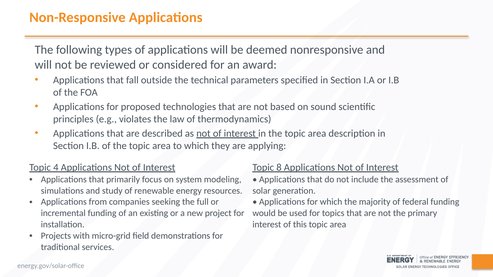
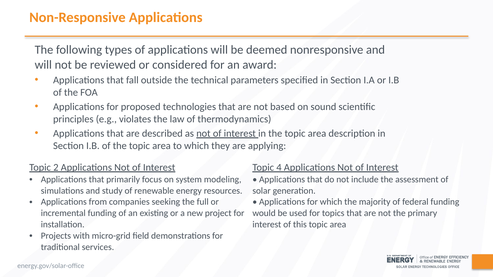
4: 4 -> 2 (56, 168)
8: 8 -> 4 (279, 168)
